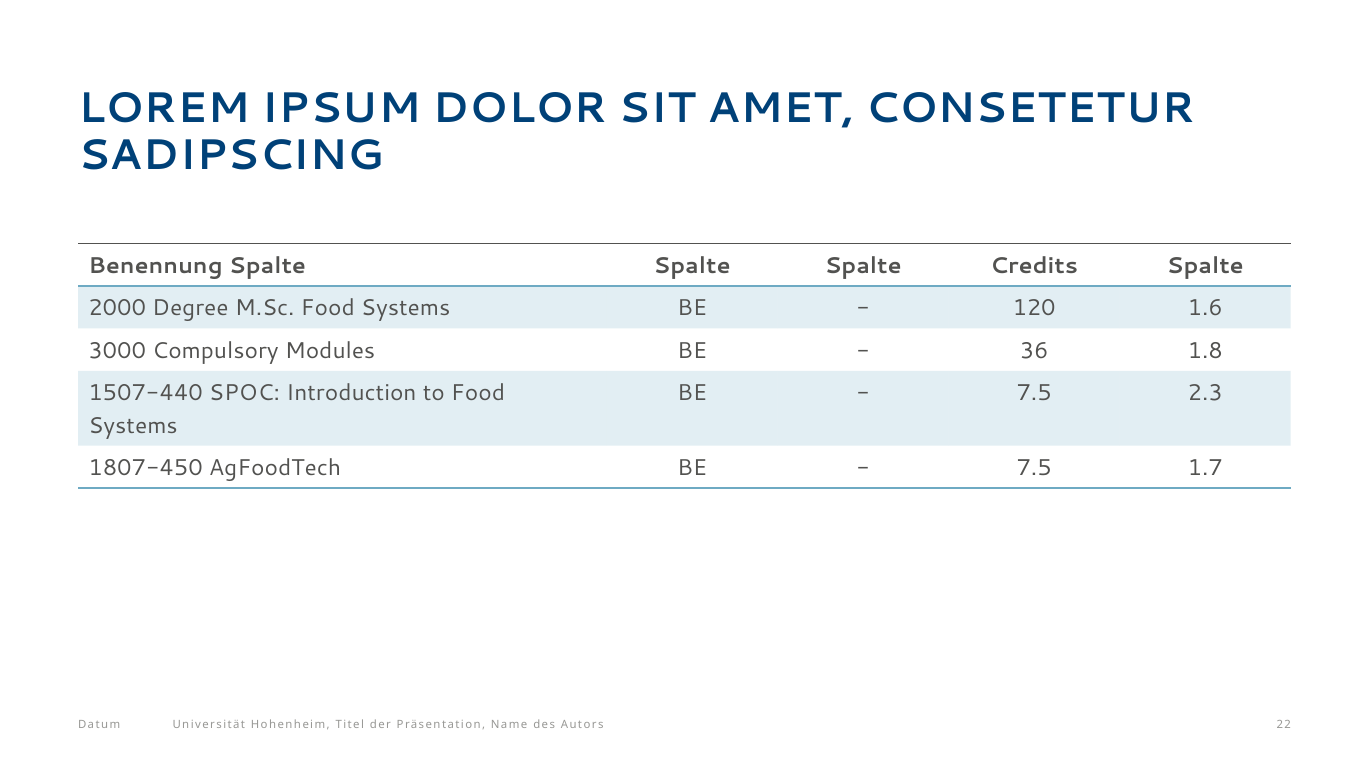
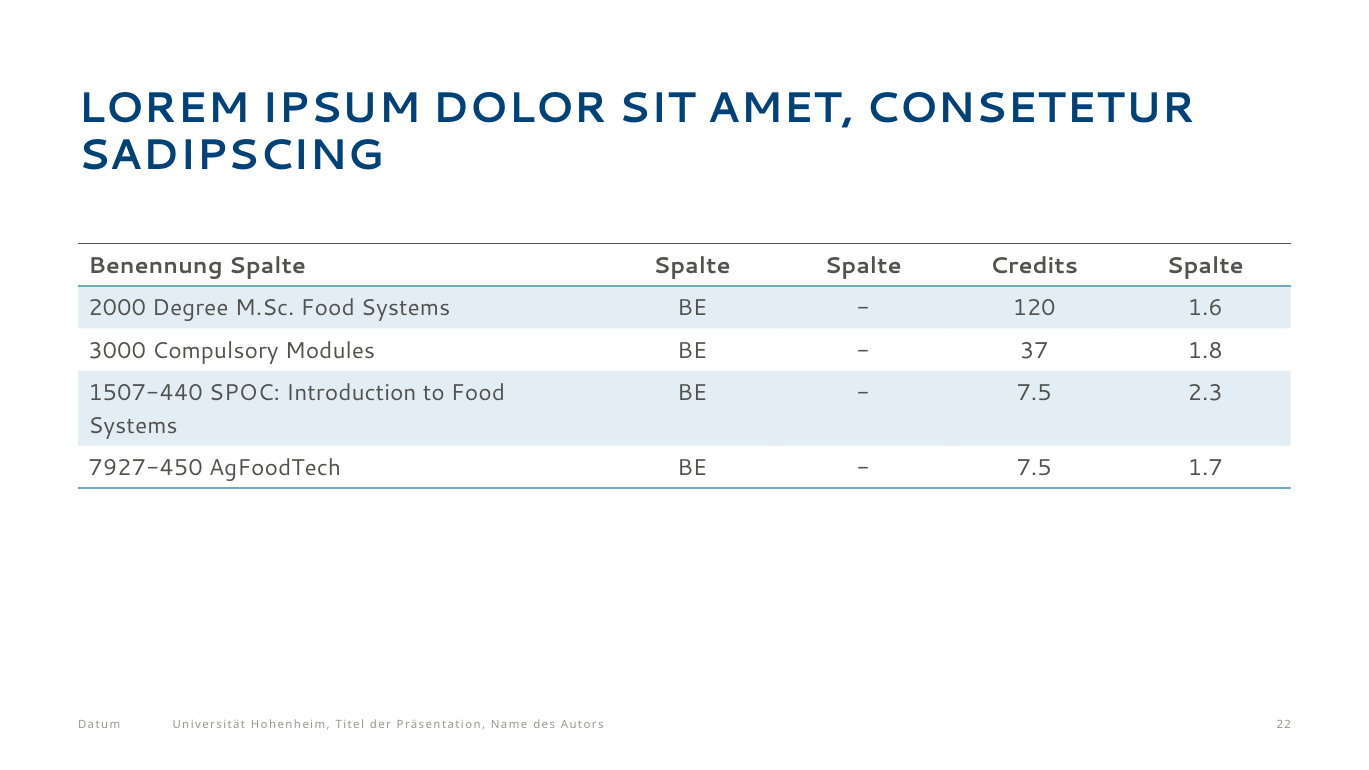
36: 36 -> 37 (1034, 351)
1807-450: 1807-450 -> 7927-450 (146, 468)
